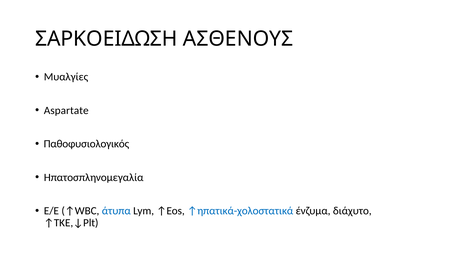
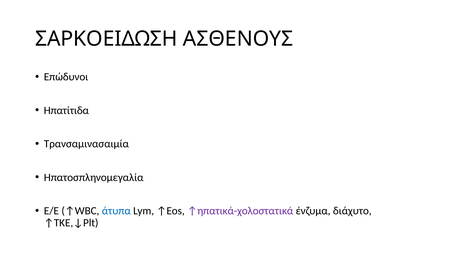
Μυαλγίες: Μυαλγίες -> Επώδυνοι (66, 77)
Aspartate: Aspartate -> Ηπατίτιδα (66, 110)
Παθοφυσιολογικός: Παθοφυσιολογικός -> Τρανσαμινασαιμία (86, 144)
↑ηπατικά-χολοστατικά colour: blue -> purple (240, 211)
